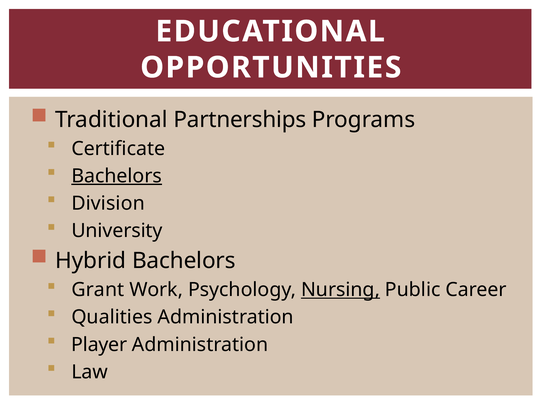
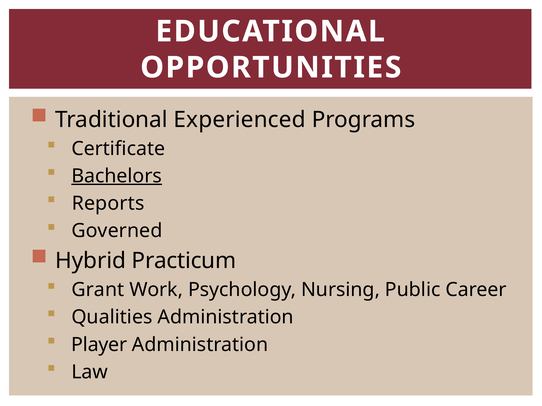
Partnerships: Partnerships -> Experienced (240, 120)
Division: Division -> Reports (108, 204)
University: University -> Governed (117, 231)
Hybrid Bachelors: Bachelors -> Practicum (184, 261)
Nursing underline: present -> none (341, 290)
